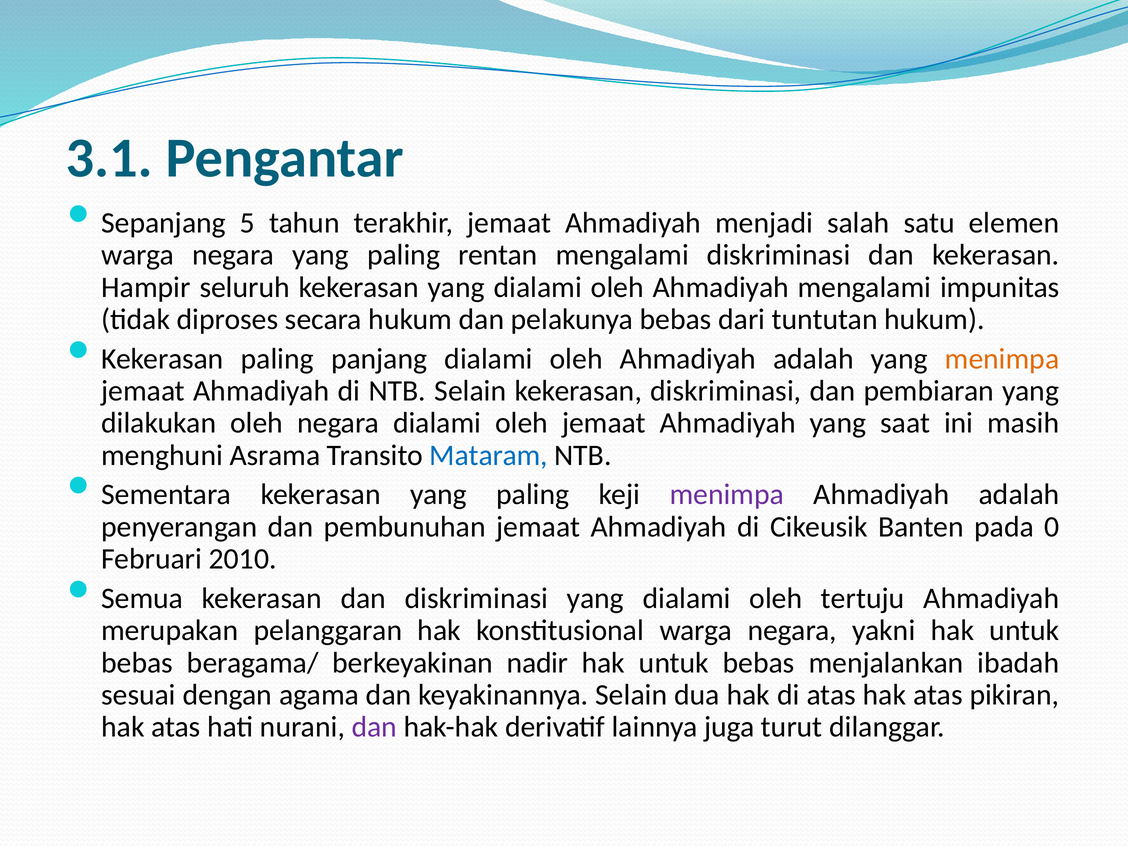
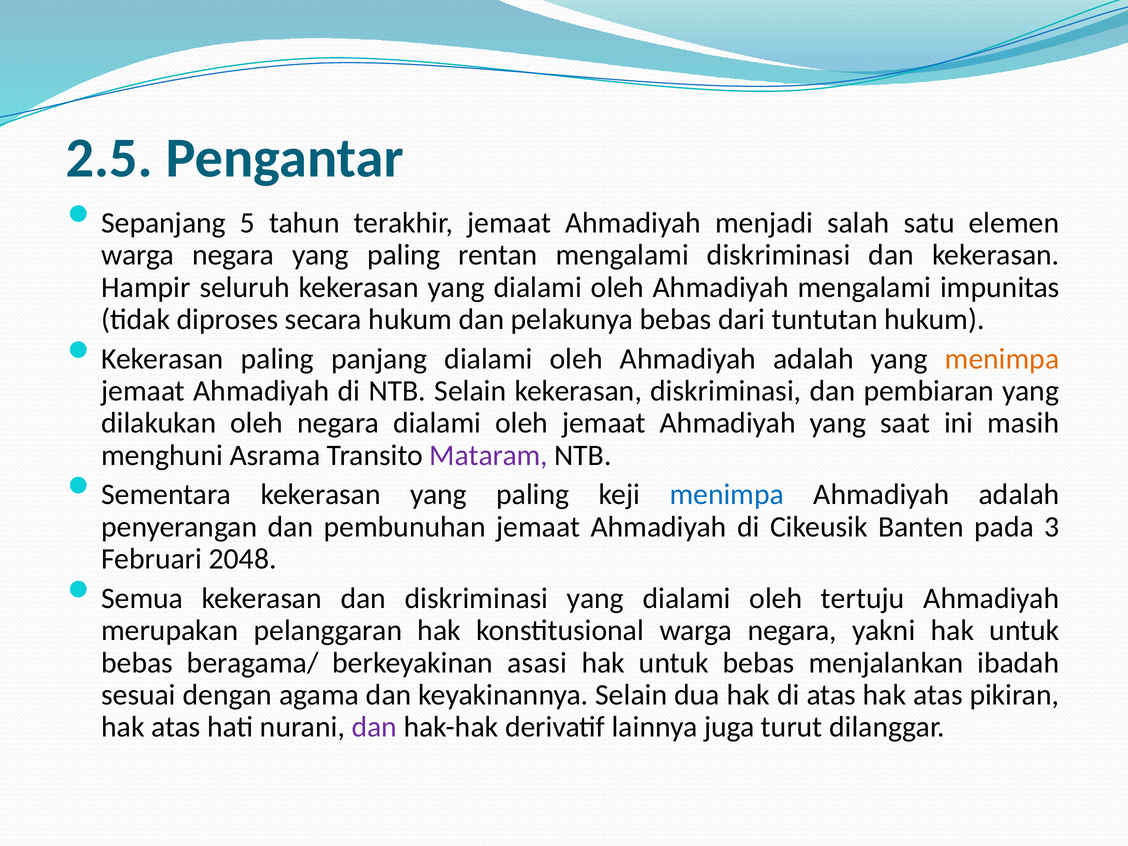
3.1: 3.1 -> 2.5 (109, 158)
Mataram colour: blue -> purple (489, 455)
menimpa colour: purple -> blue (727, 495)
0: 0 -> 3 (1052, 527)
2010: 2010 -> 2048 (243, 559)
nadir: nadir -> asasi (537, 663)
